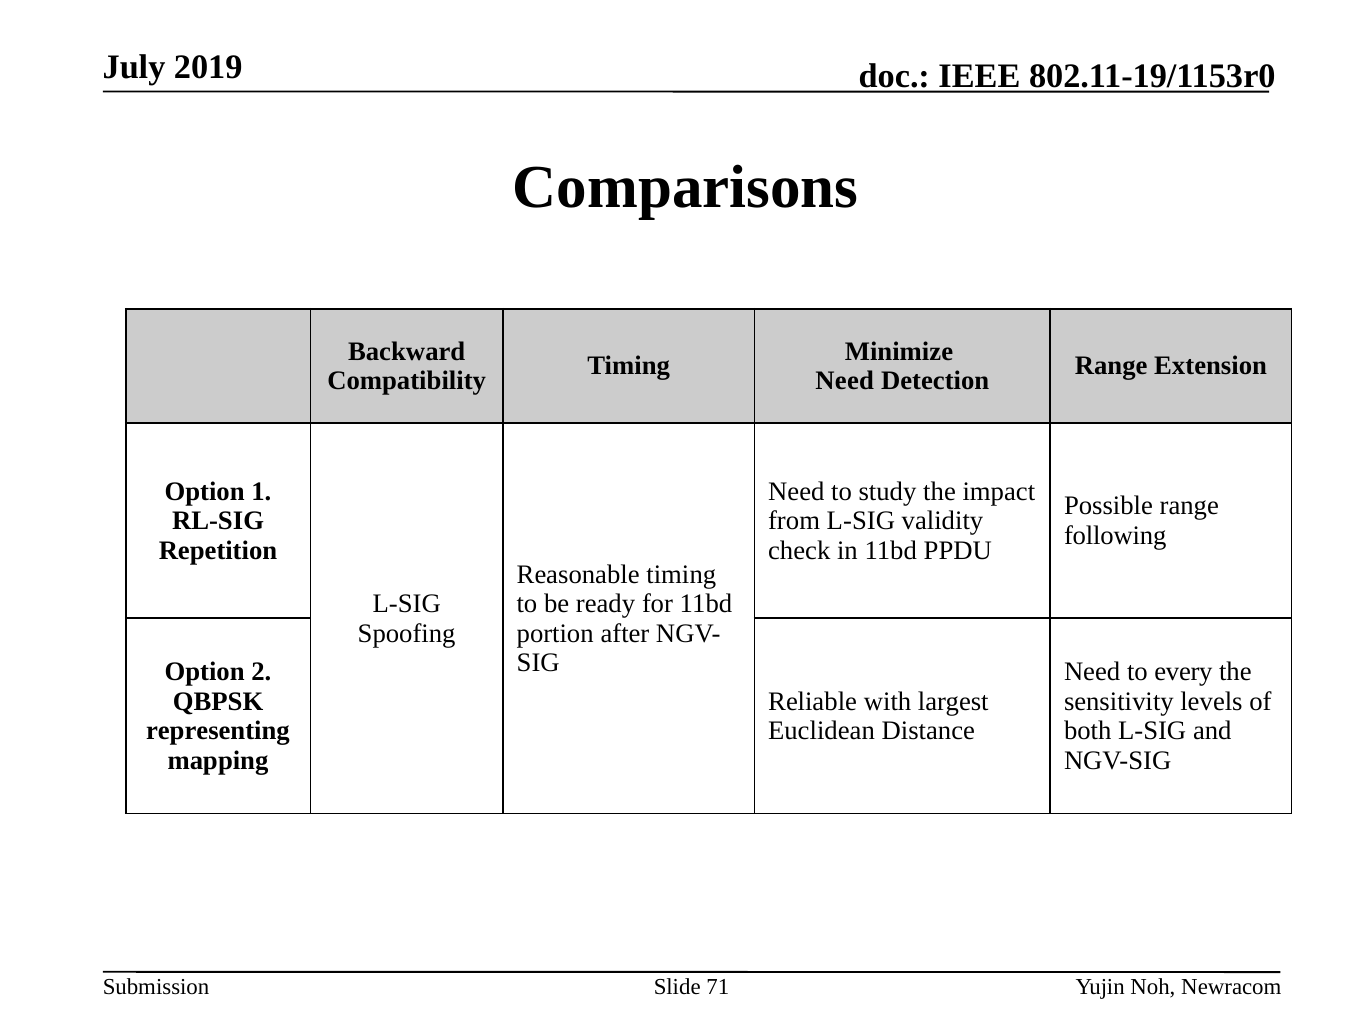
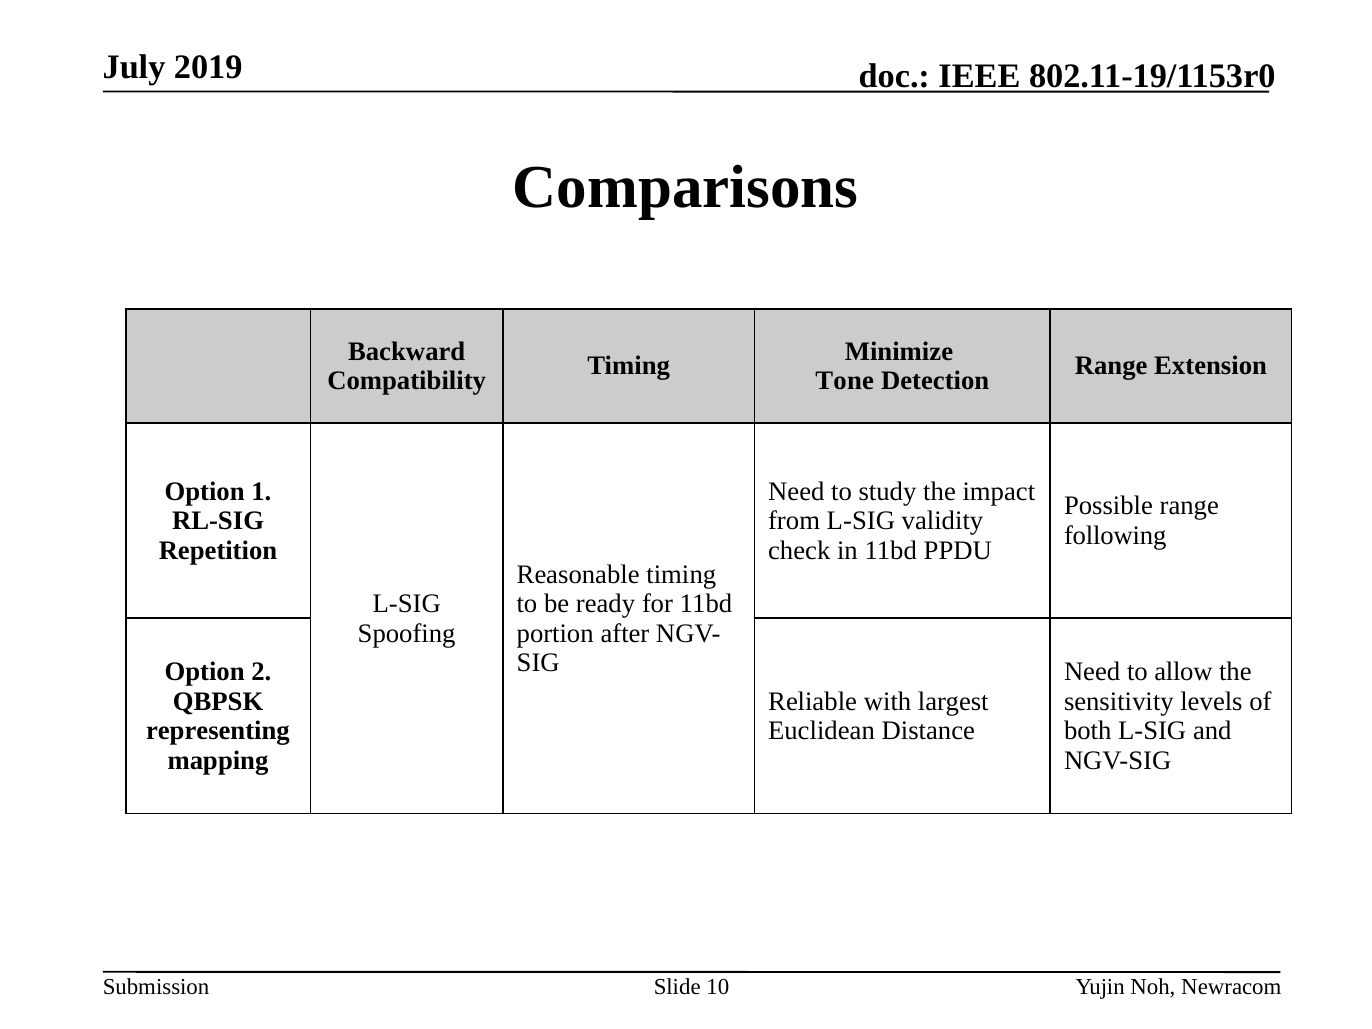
Need: Need -> Tone (845, 381)
every: every -> allow (1183, 672)
71: 71 -> 10 (718, 987)
